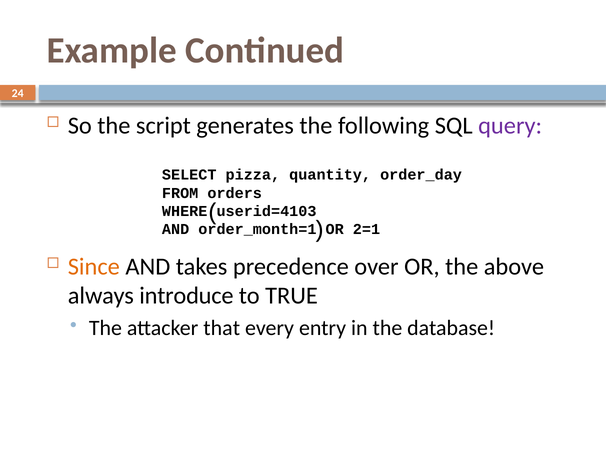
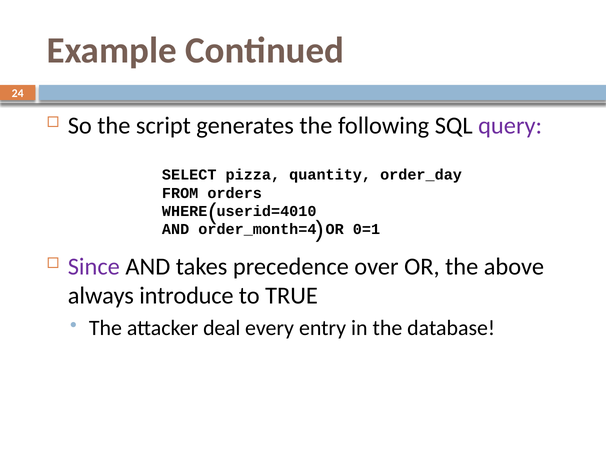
userid=4103: userid=4103 -> userid=4010 (267, 211)
order_month=1: order_month=1 -> order_month=4 (257, 229)
2=1: 2=1 -> 0=1 (366, 229)
Since colour: orange -> purple (94, 266)
that: that -> deal (222, 328)
